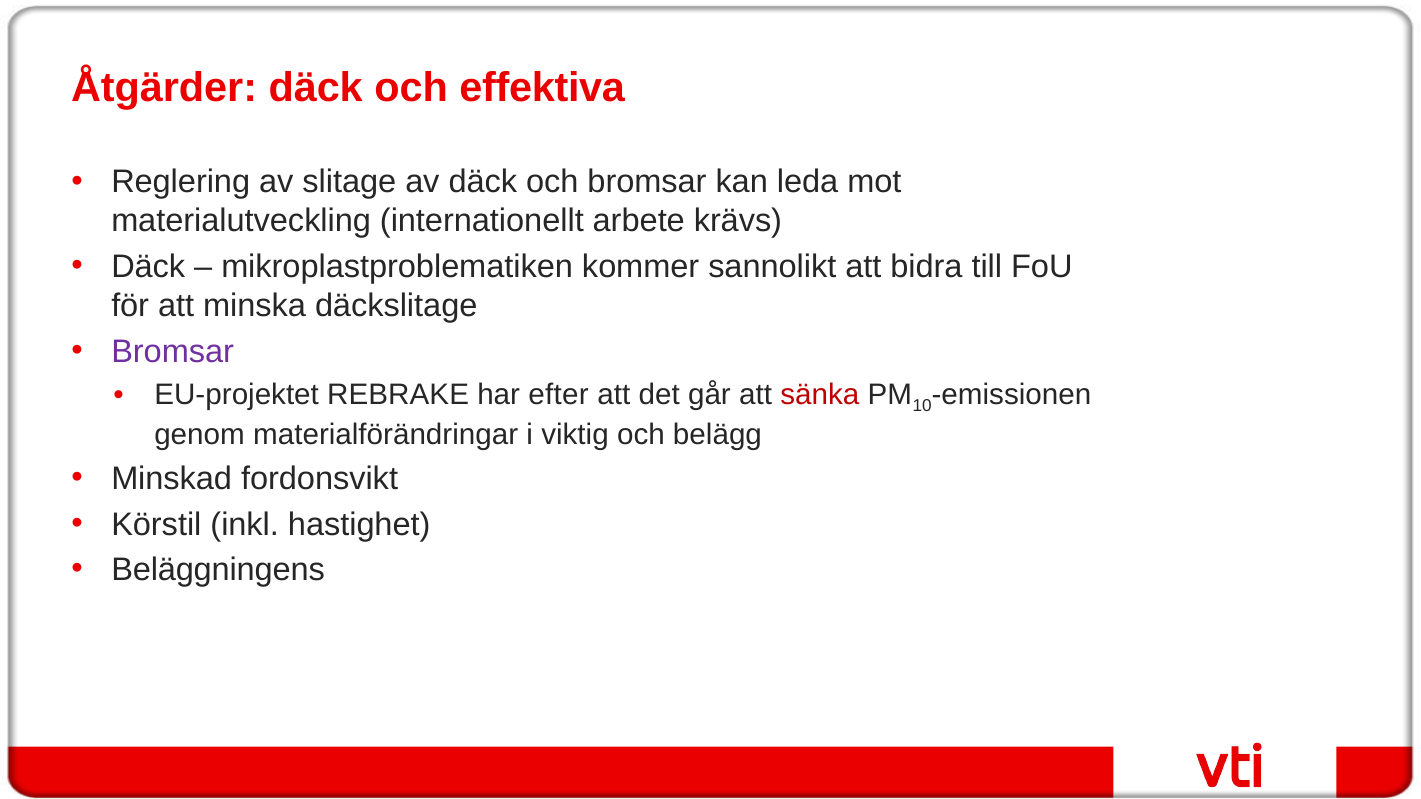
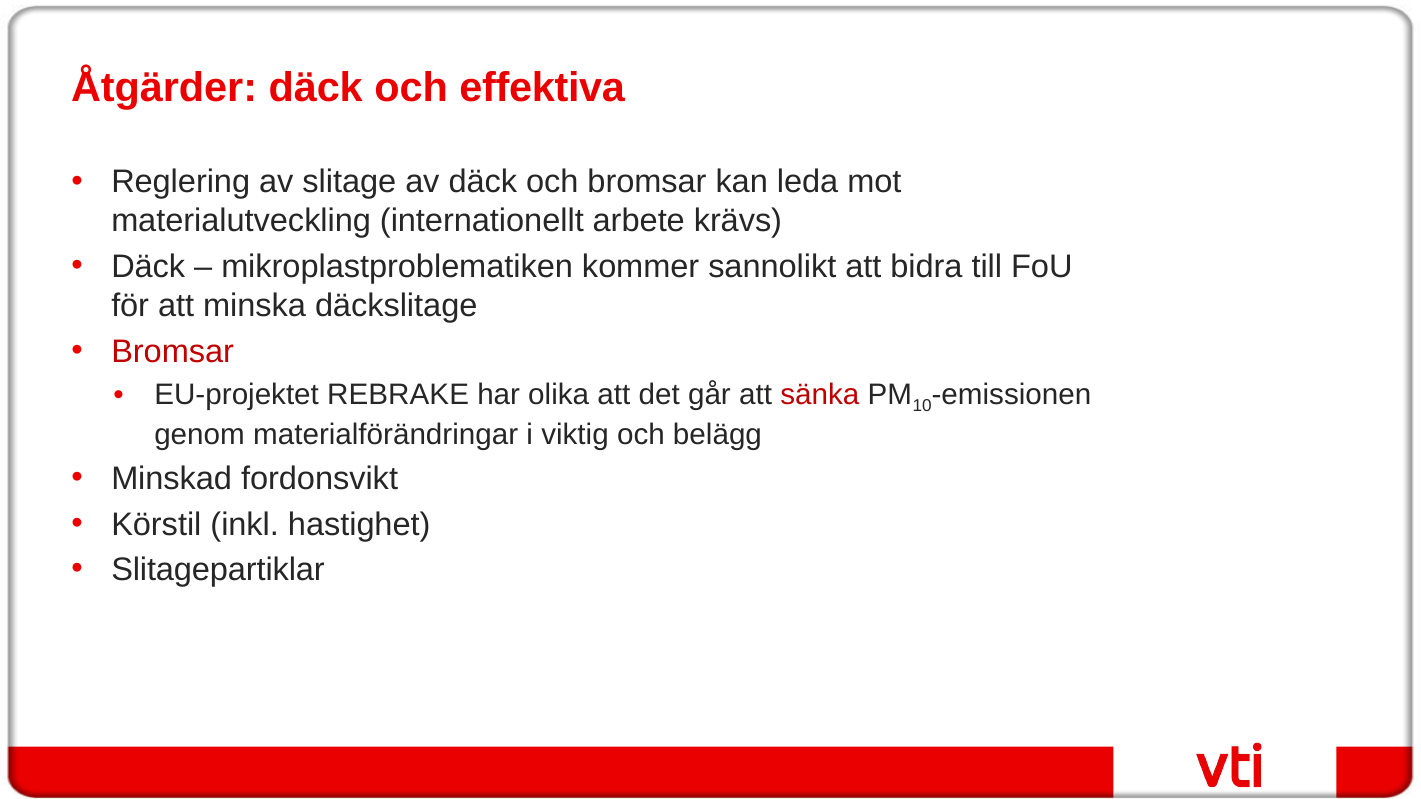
Bromsar colour: purple -> red (173, 352)
efter: efter -> olika (559, 395)
Beläggningens: Beläggningens -> Slitagepartiklar (218, 570)
